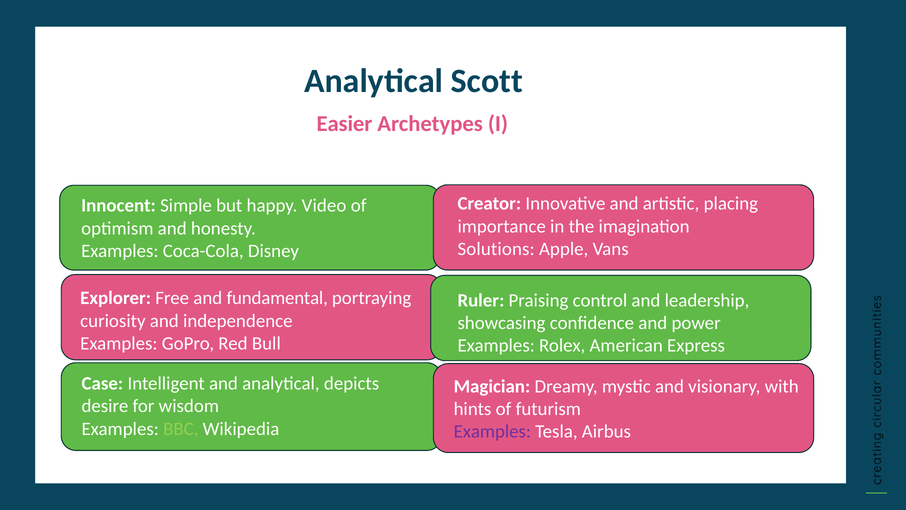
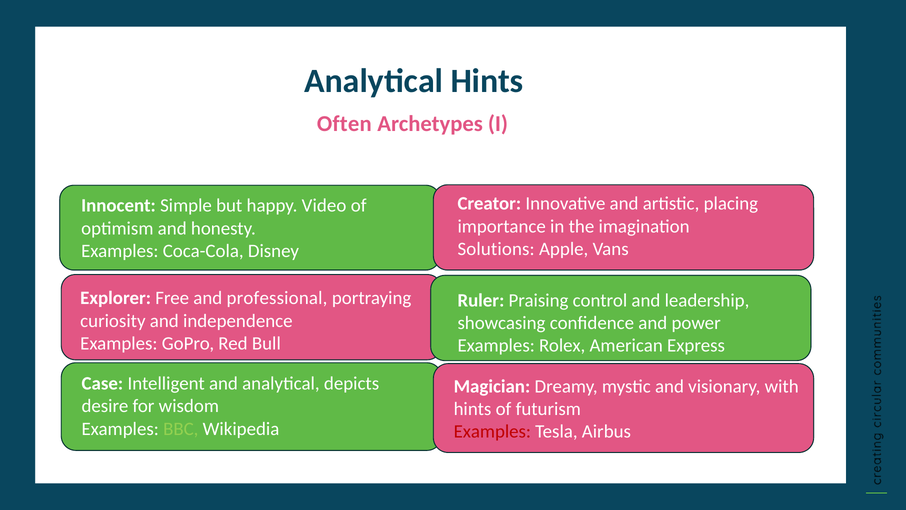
Analytical Scott: Scott -> Hints (487, 81)
Easier: Easier -> Often (344, 124)
fundamental: fundamental -> professional (277, 298)
Examples colour: purple -> red (492, 431)
